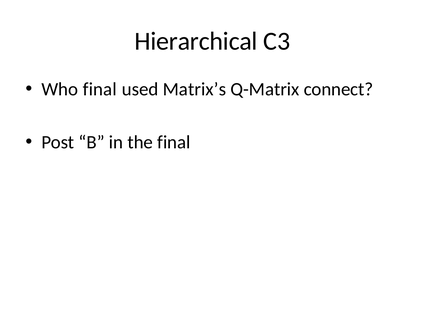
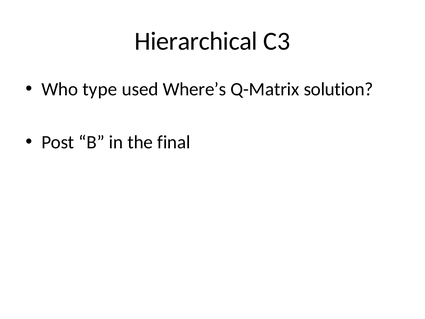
Who final: final -> type (100, 89)
Matrix’s: Matrix’s -> Where’s (194, 89)
connect: connect -> solution (338, 89)
